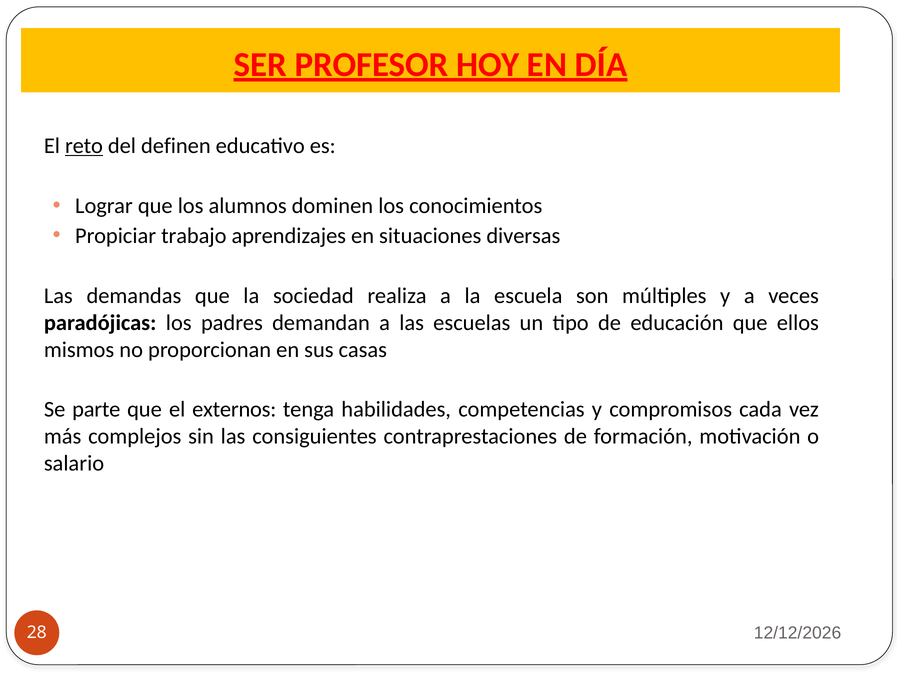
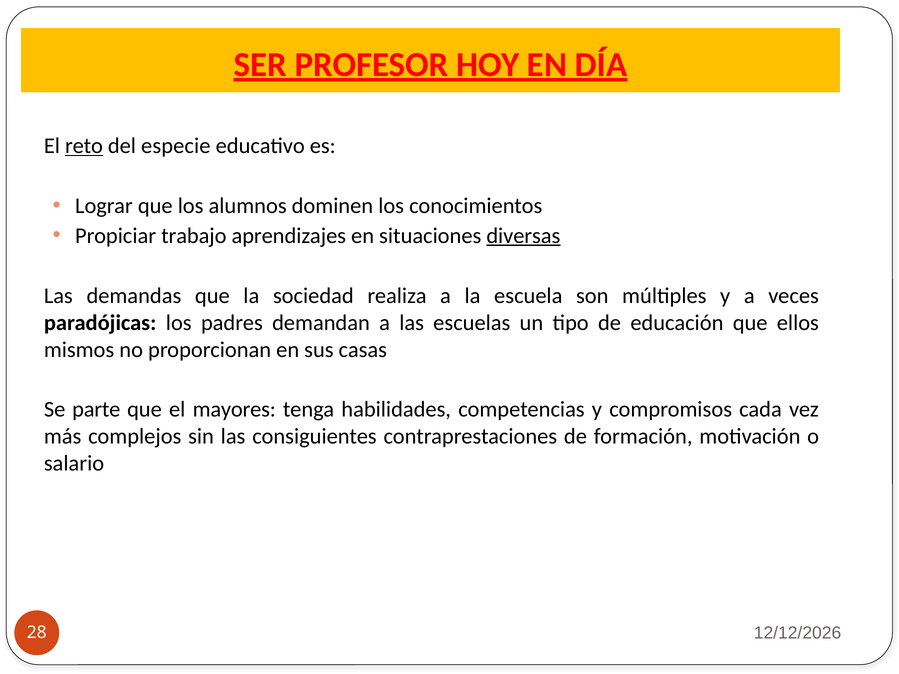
definen: definen -> especie (176, 146)
diversas underline: none -> present (523, 236)
externos: externos -> mayores (234, 410)
